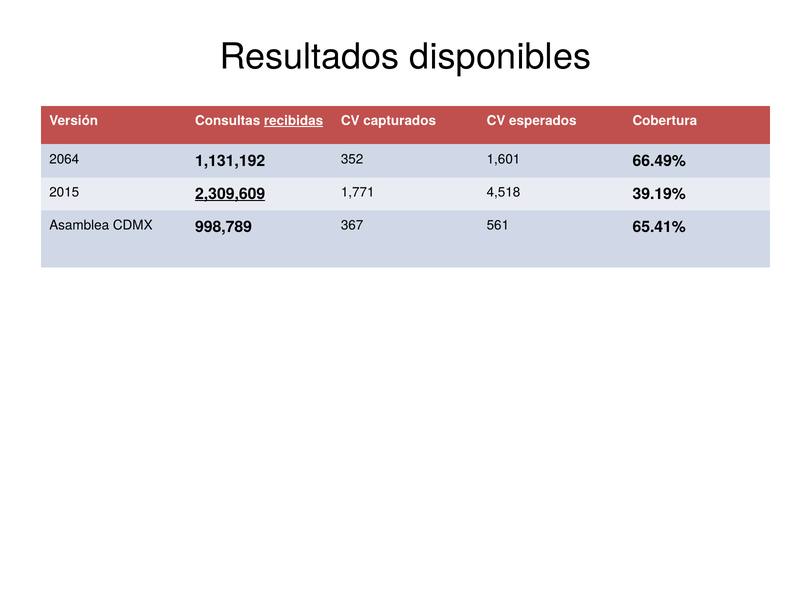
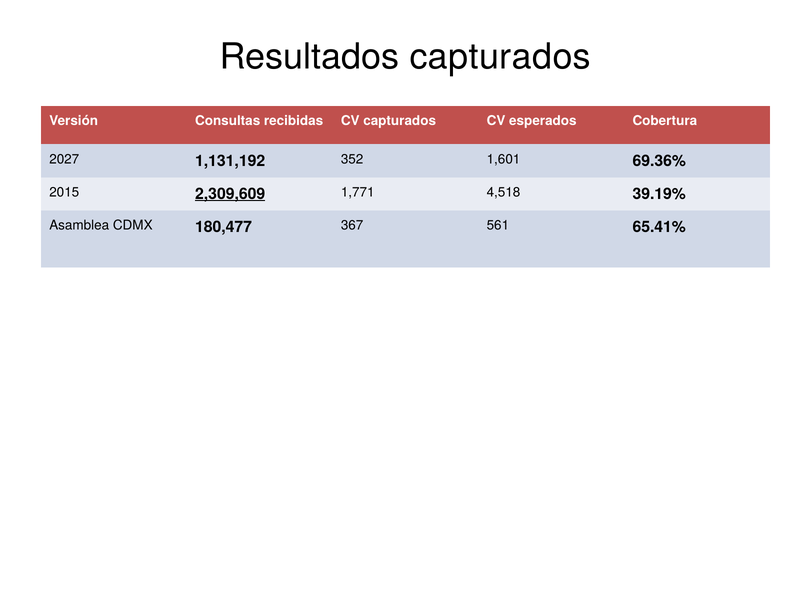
Resultados disponibles: disponibles -> capturados (500, 57)
recibidas underline: present -> none (294, 121)
2064: 2064 -> 2027 (64, 159)
66.49%: 66.49% -> 69.36% (659, 161)
998,789: 998,789 -> 180,477 (224, 227)
